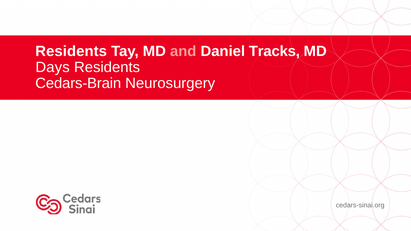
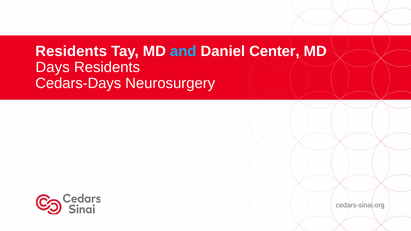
and colour: pink -> light blue (183, 51)
Tracks: Tracks -> Center (274, 51)
Cedars-Brain: Cedars-Brain -> Cedars-Days (78, 83)
